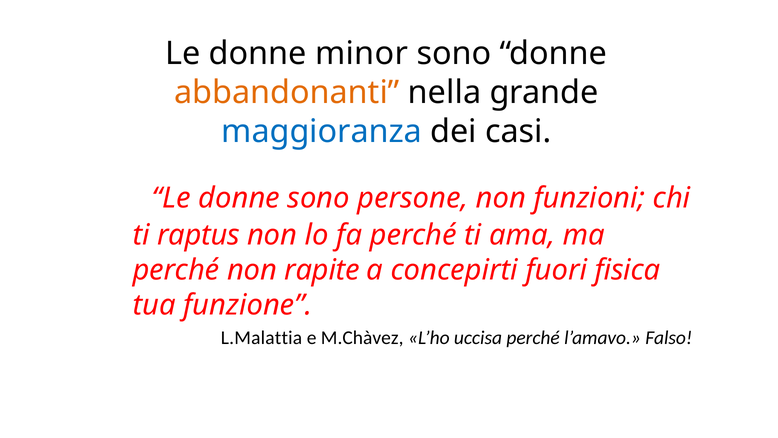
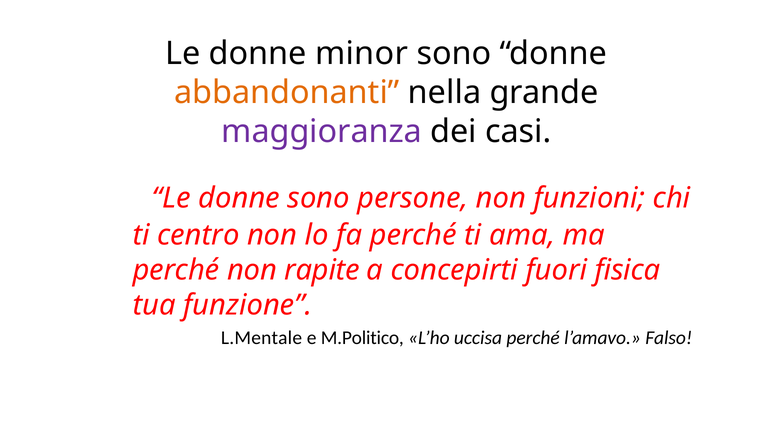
maggioranza colour: blue -> purple (322, 131)
raptus: raptus -> centro (198, 235)
L.Malattia: L.Malattia -> L.Mentale (262, 337)
M.Chàvez: M.Chàvez -> M.Politico (362, 337)
